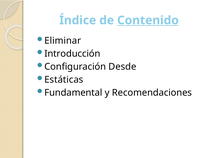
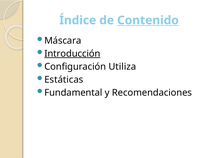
Eliminar: Eliminar -> Máscara (63, 41)
Introducción underline: none -> present (72, 53)
Desde: Desde -> Utiliza (122, 66)
